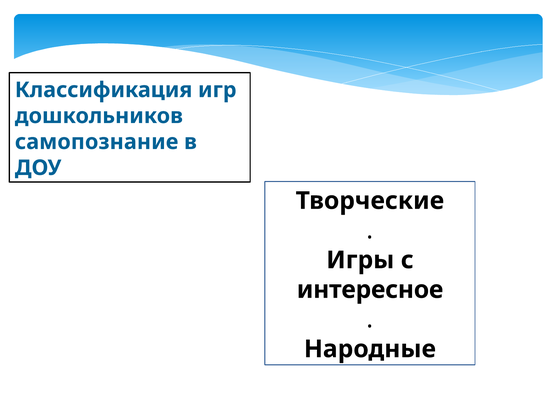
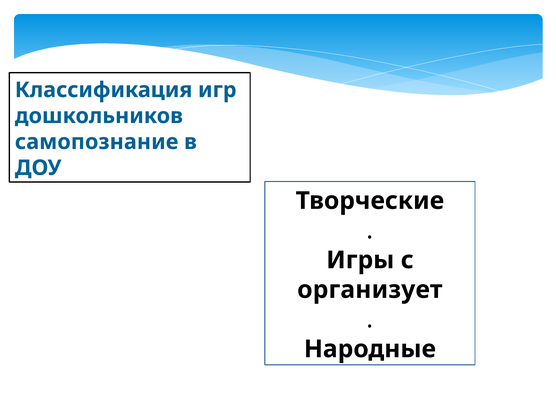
интересное: интересное -> организует (370, 290)
